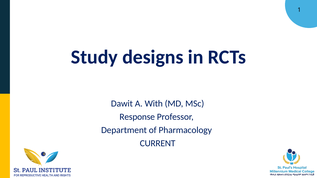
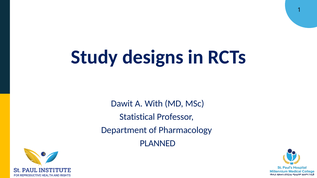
Response: Response -> Statistical (137, 117)
CURRENT: CURRENT -> PLANNED (158, 144)
